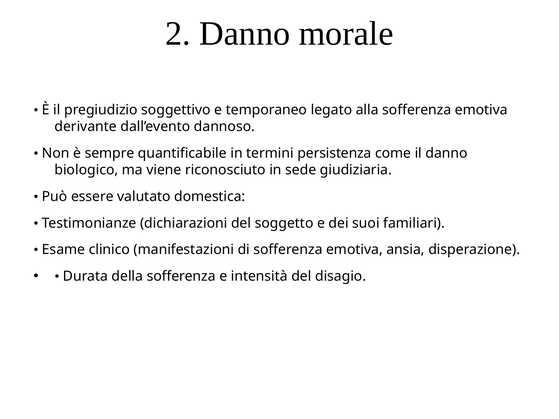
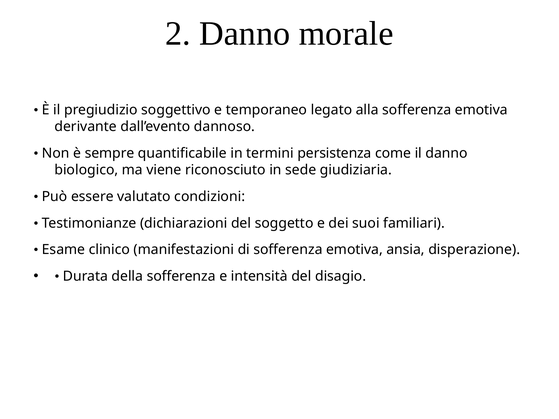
domestica: domestica -> condizioni (210, 197)
